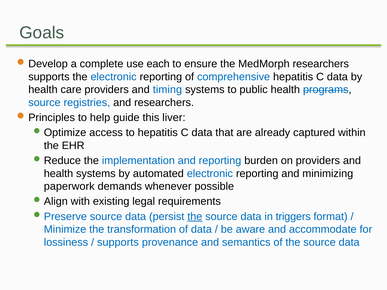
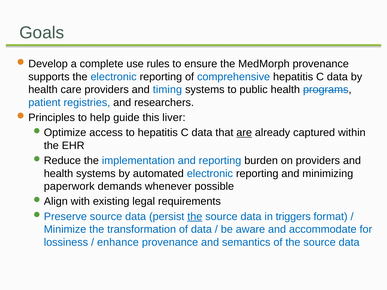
each: each -> rules (158, 64)
MedMorph researchers: researchers -> provenance (321, 64)
source: source -> patient (44, 103)
are underline: none -> present (244, 133)
supports: supports -> enhance (118, 242)
